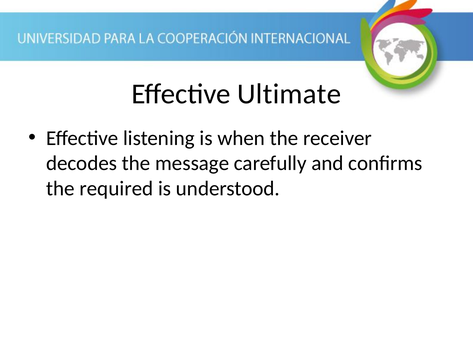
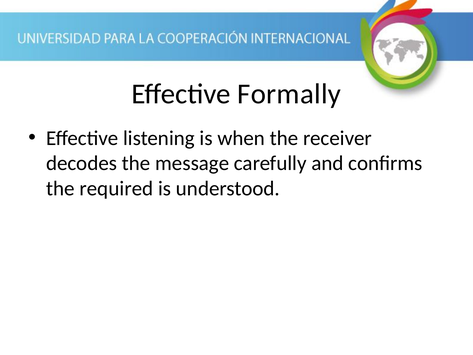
Ultimate: Ultimate -> Formally (289, 94)
